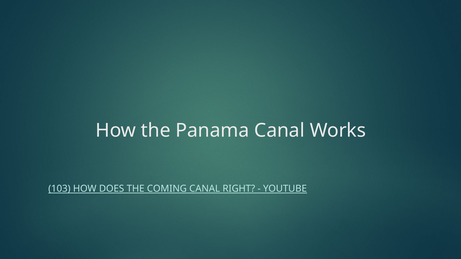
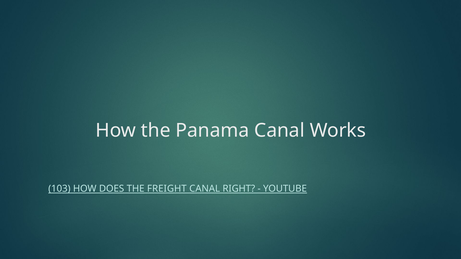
COMING: COMING -> FREIGHT (167, 189)
